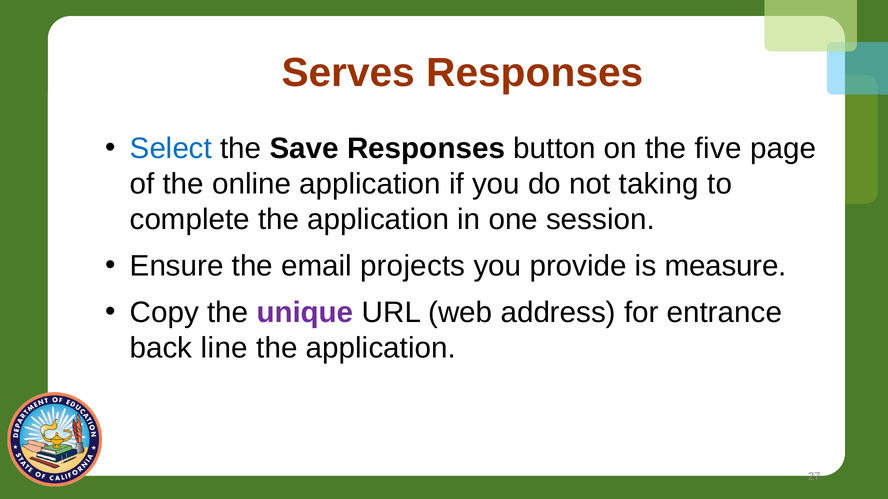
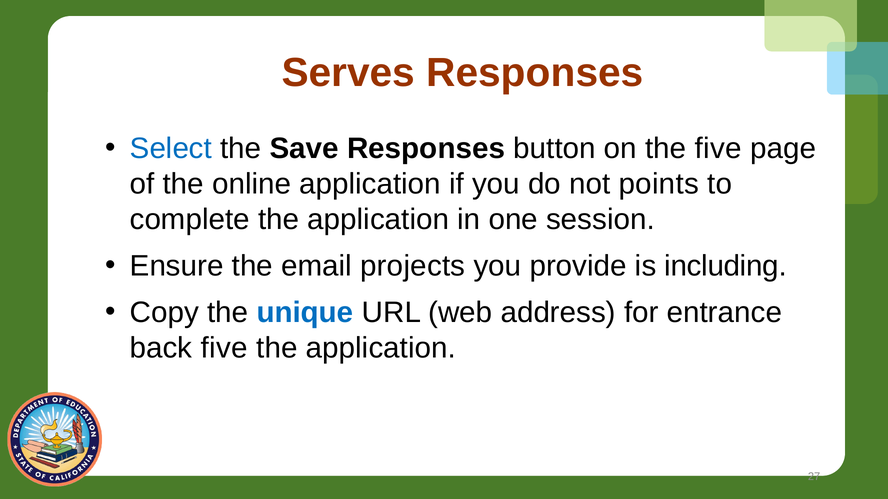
taking: taking -> points (659, 184)
measure: measure -> including (726, 266)
unique colour: purple -> blue (305, 313)
back line: line -> five (224, 349)
